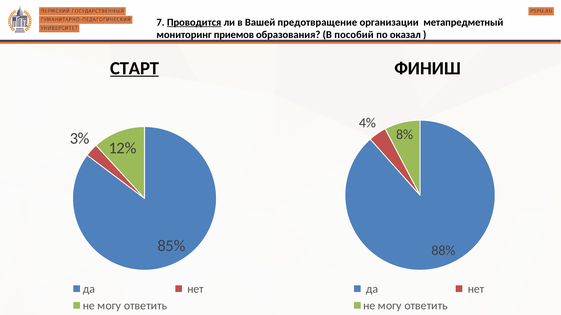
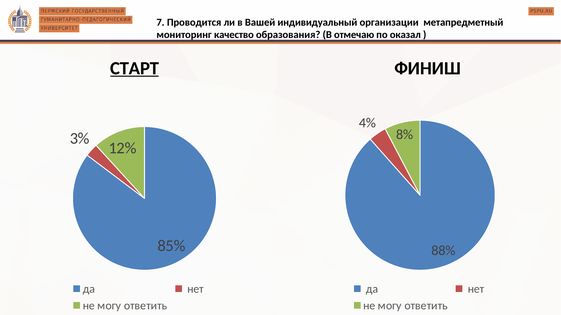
Проводится underline: present -> none (194, 22)
предотвращение: предотвращение -> индивидуальный (317, 22)
приемов: приемов -> качество (234, 35)
пособий: пособий -> отмечаю (354, 35)
